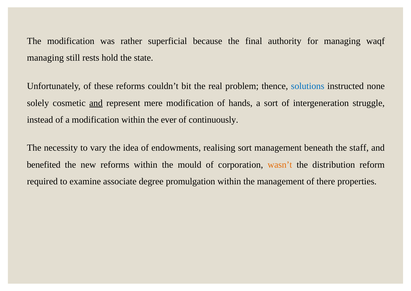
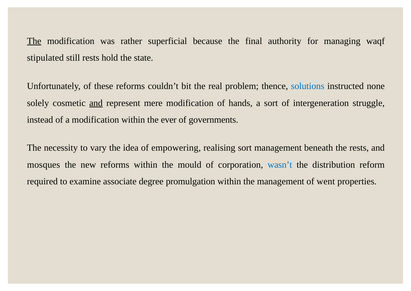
The underline: none -> present (34, 41)
managing: managing -> stipulated (45, 58)
continuously: continuously -> governments (213, 120)
endowments: endowments -> empowering (176, 148)
the staff: staff -> rests (359, 148)
benefited: benefited -> mosques (44, 165)
wasn’t colour: orange -> blue (280, 165)
there: there -> went (326, 181)
